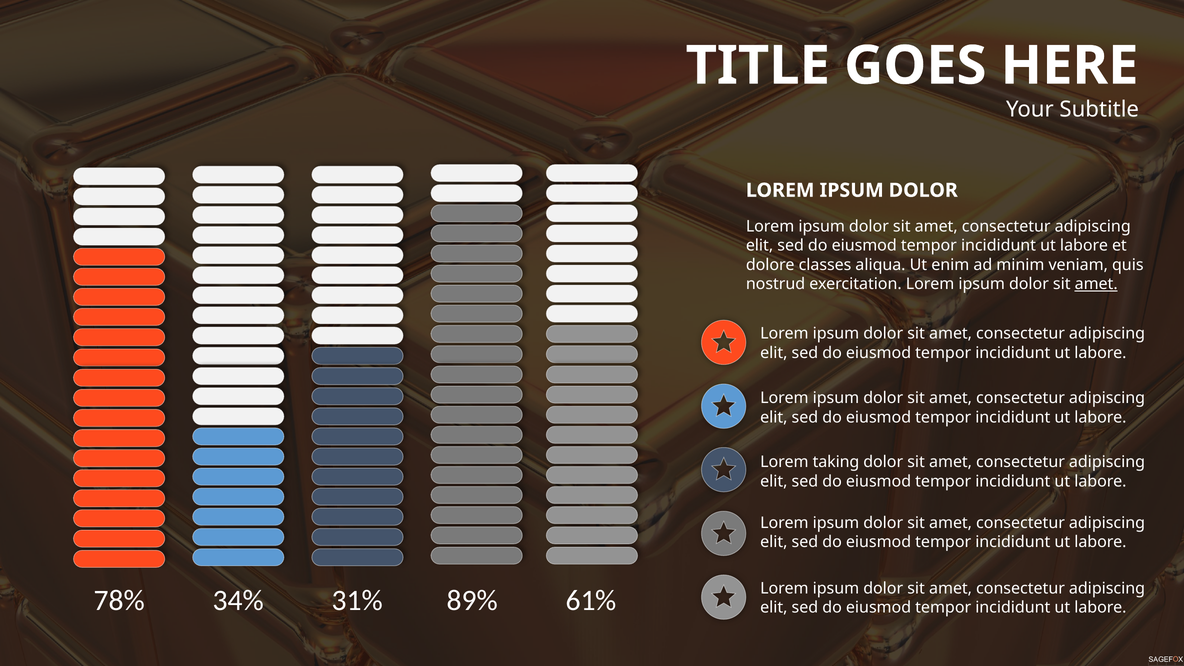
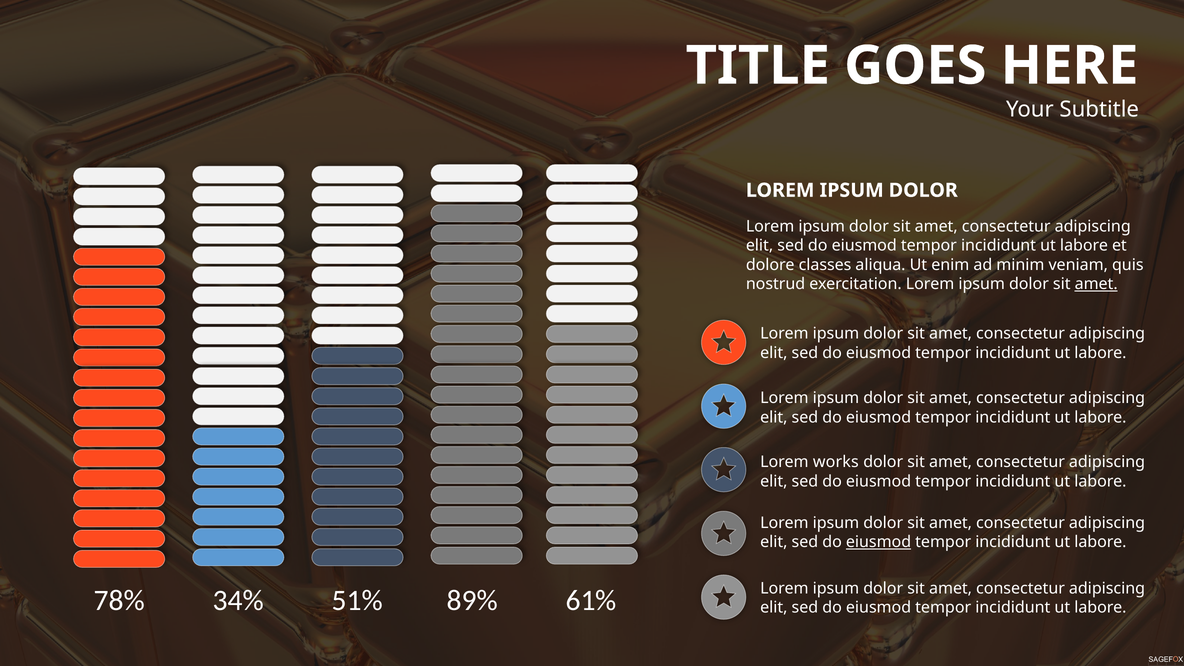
taking: taking -> works (836, 462)
eiusmod underline: none -> present (879, 542)
31%: 31% -> 51% (358, 600)
